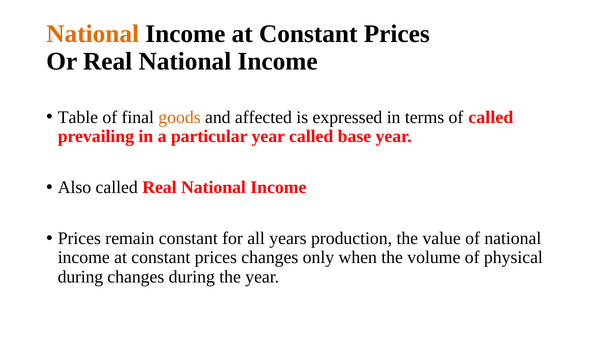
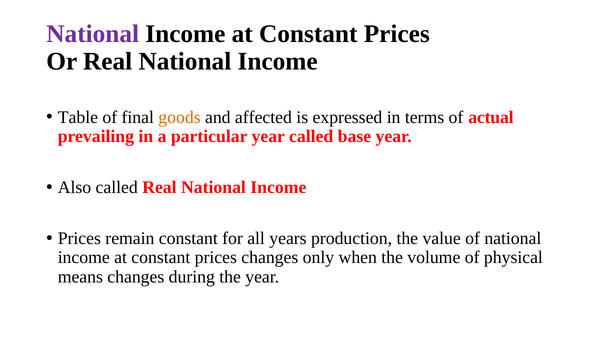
National colour: orange -> purple (93, 34)
of called: called -> actual (491, 117)
during: during -> means (80, 277)
